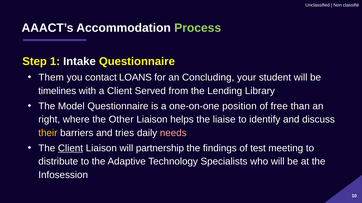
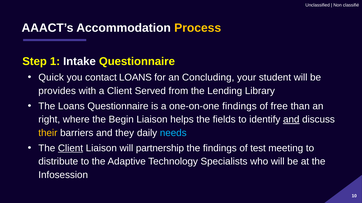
Process colour: light green -> yellow (198, 28)
Them: Them -> Quick (51, 78)
timelines: timelines -> provides (57, 91)
The Model: Model -> Loans (71, 106)
one-on-one position: position -> findings (239, 106)
Other: Other -> Begin (121, 120)
liaise: liaise -> fields (224, 120)
and underline: none -> present (291, 120)
tries: tries -> they (125, 133)
needs colour: pink -> light blue (173, 133)
